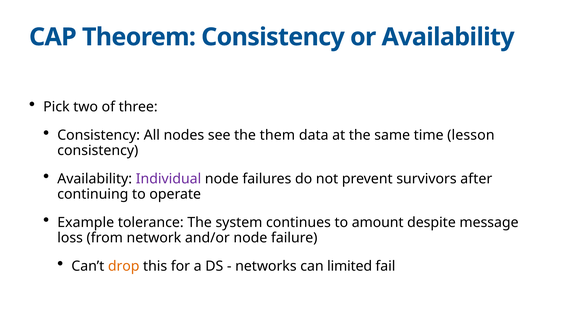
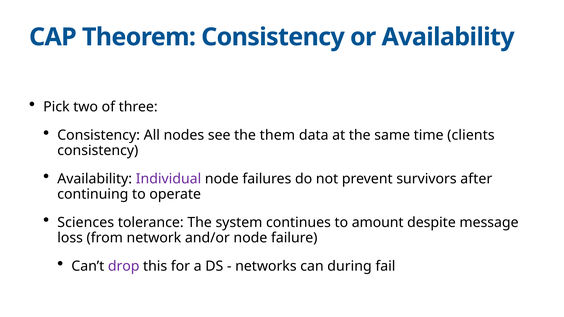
lesson: lesson -> clients (471, 135)
Example: Example -> Sciences (86, 223)
drop colour: orange -> purple (124, 266)
limited: limited -> during (350, 266)
